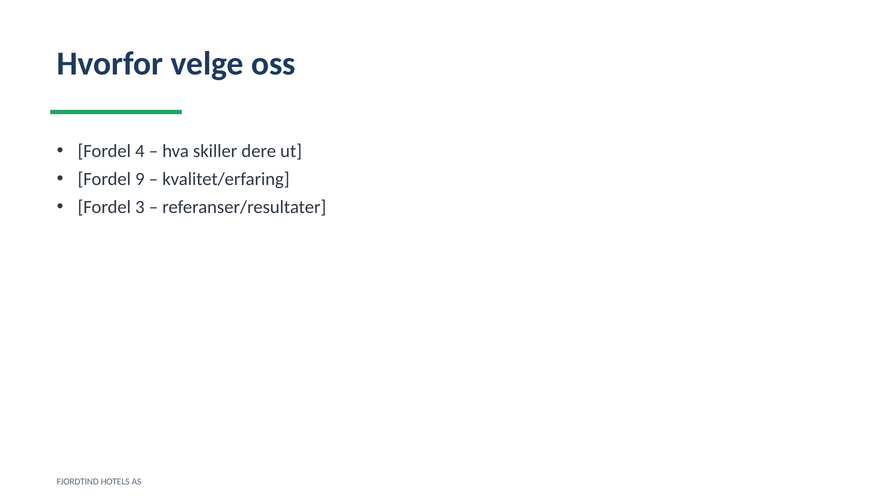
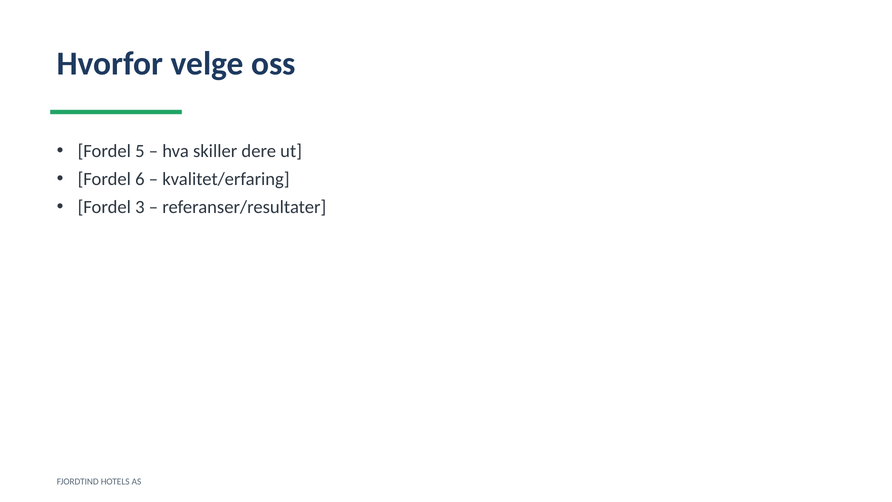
4: 4 -> 5 (140, 151)
9: 9 -> 6 (140, 179)
